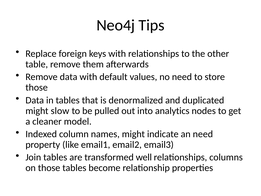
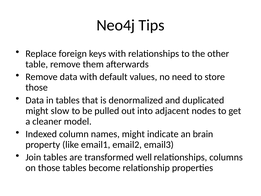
analytics: analytics -> adjacent (172, 111)
an need: need -> brain (203, 134)
